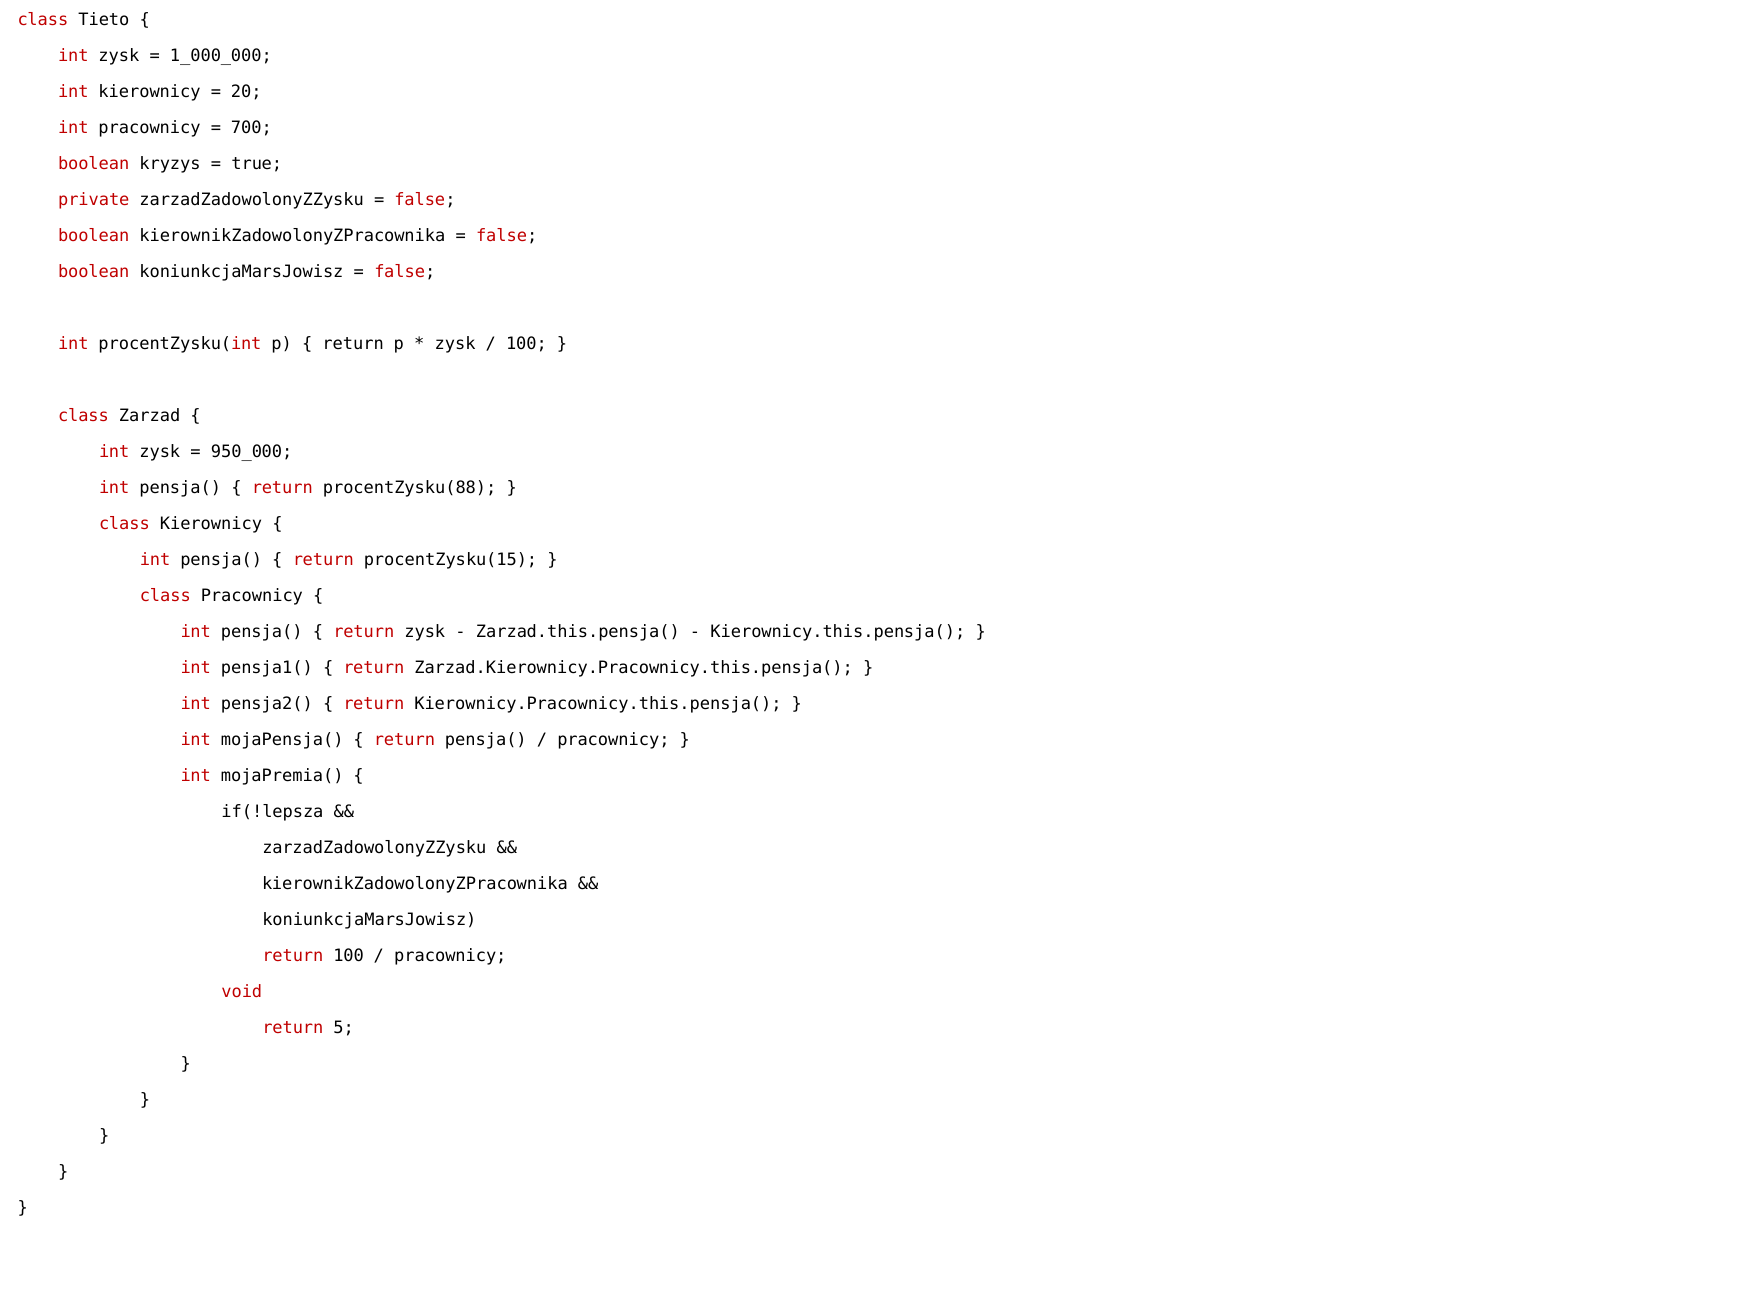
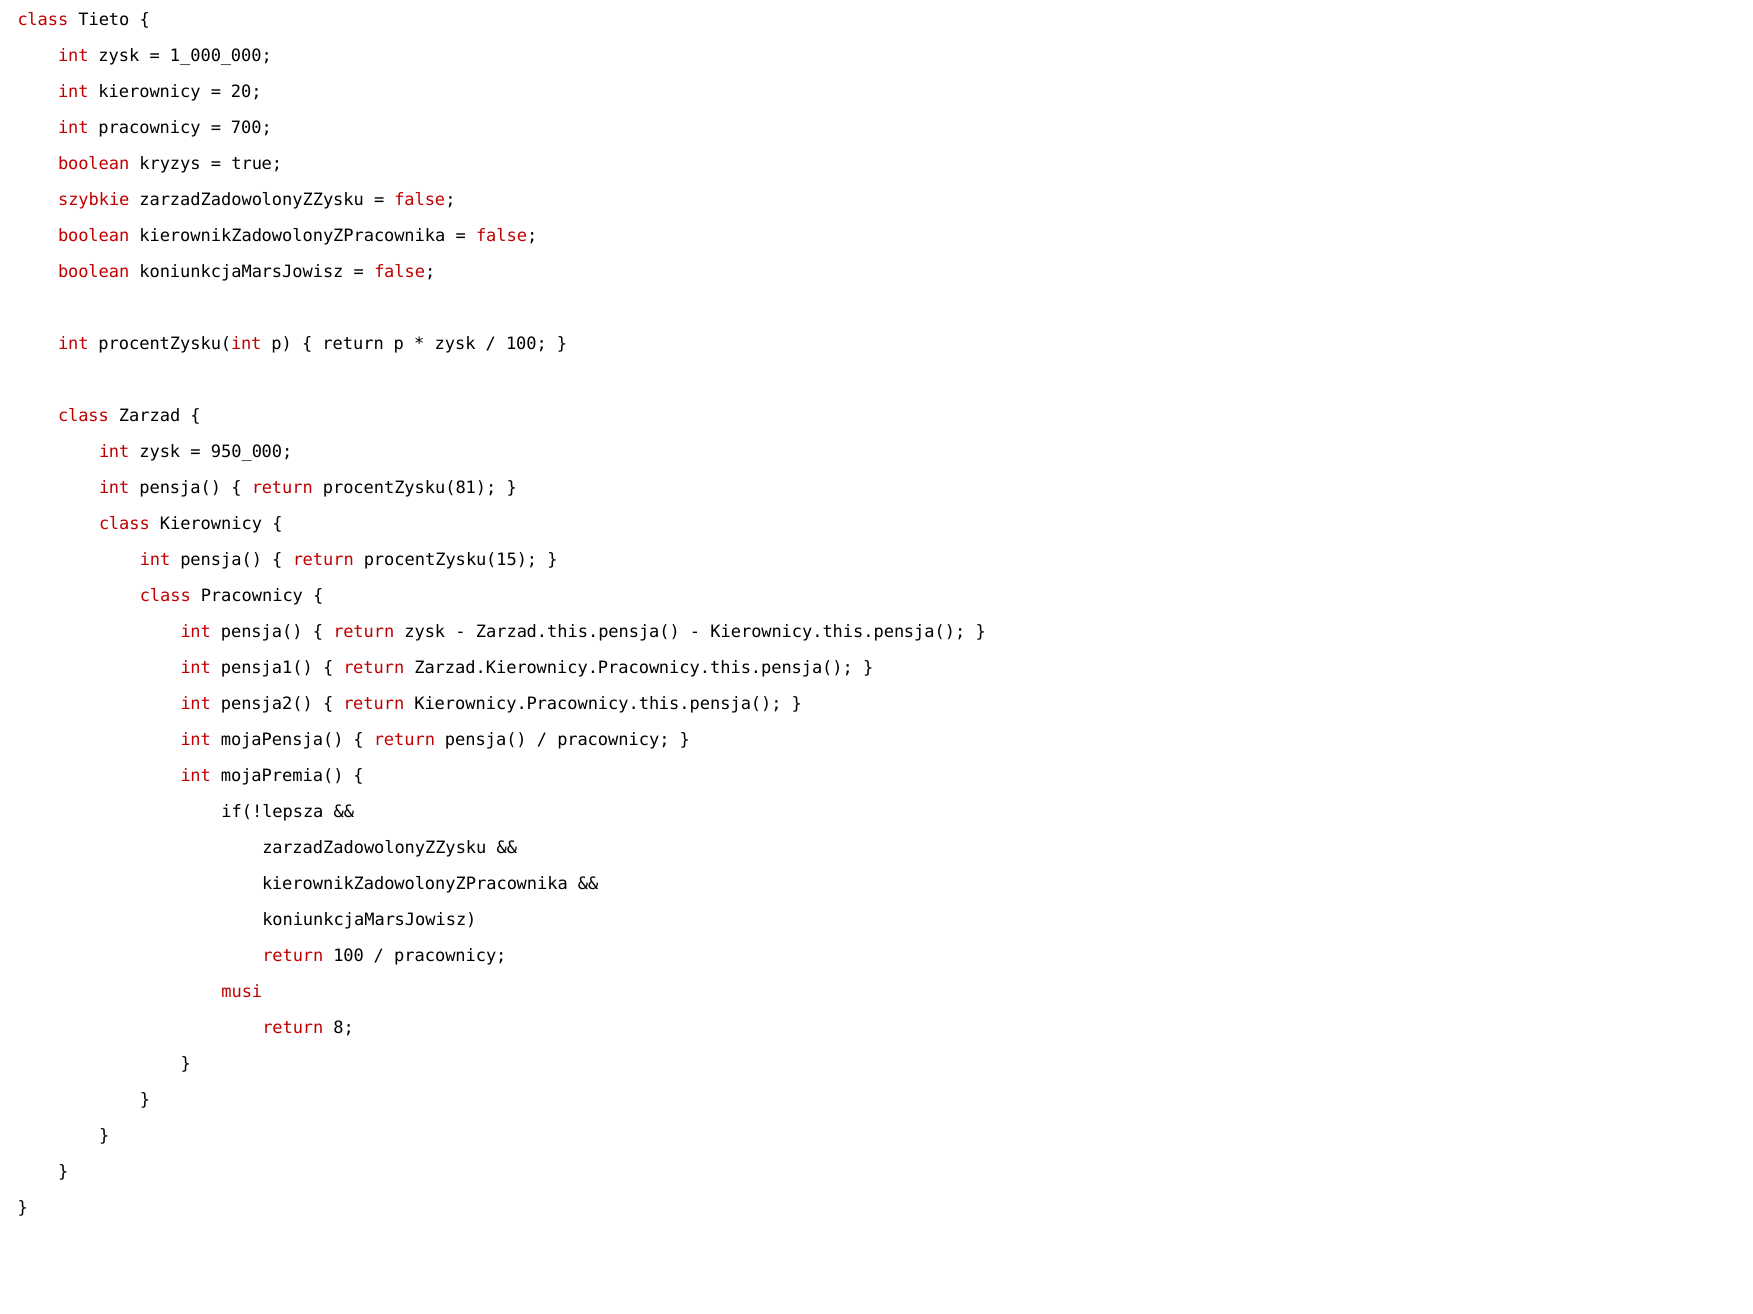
private: private -> szybkie (94, 200)
procentZysku(88: procentZysku(88 -> procentZysku(81 (410, 489)
void: void -> musi (242, 993)
5: 5 -> 8 (344, 1029)
